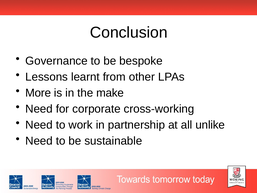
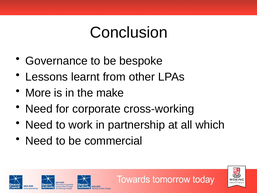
unlike: unlike -> which (210, 125)
sustainable: sustainable -> commercial (113, 141)
